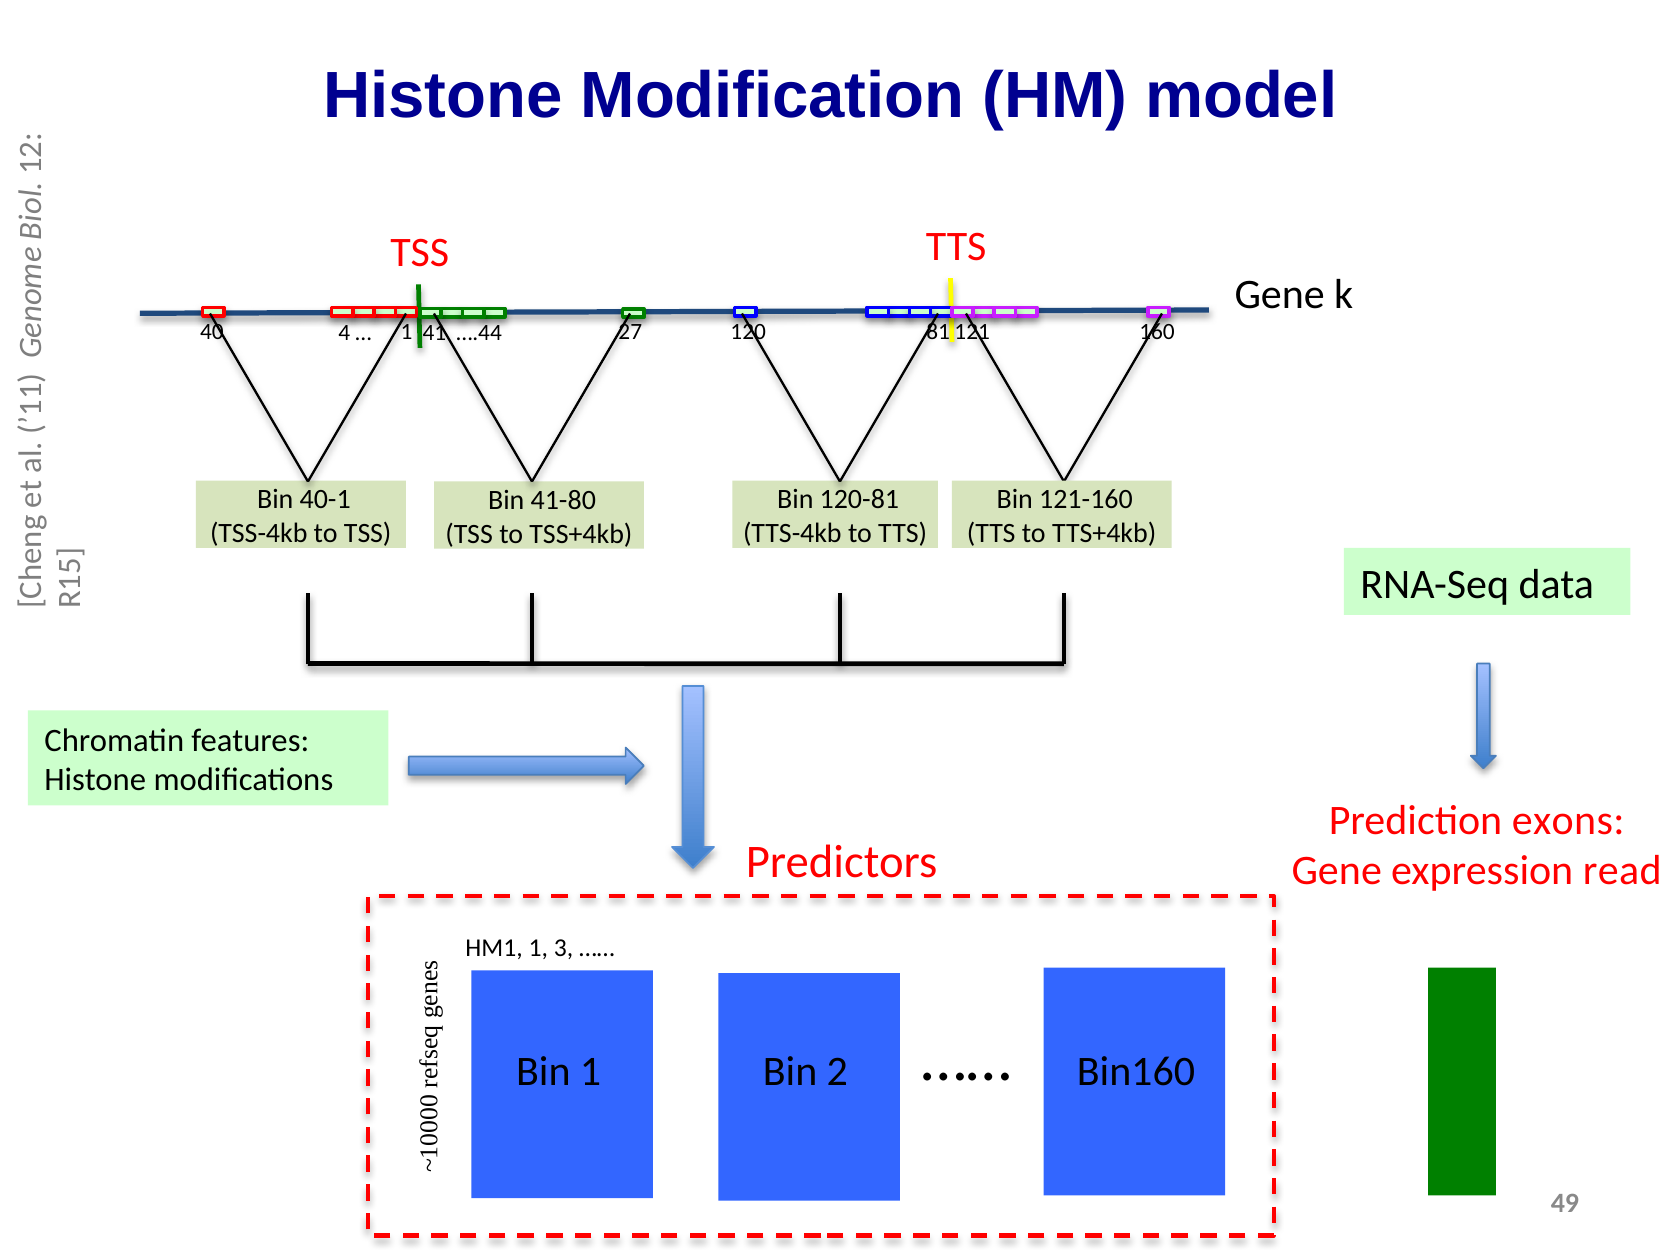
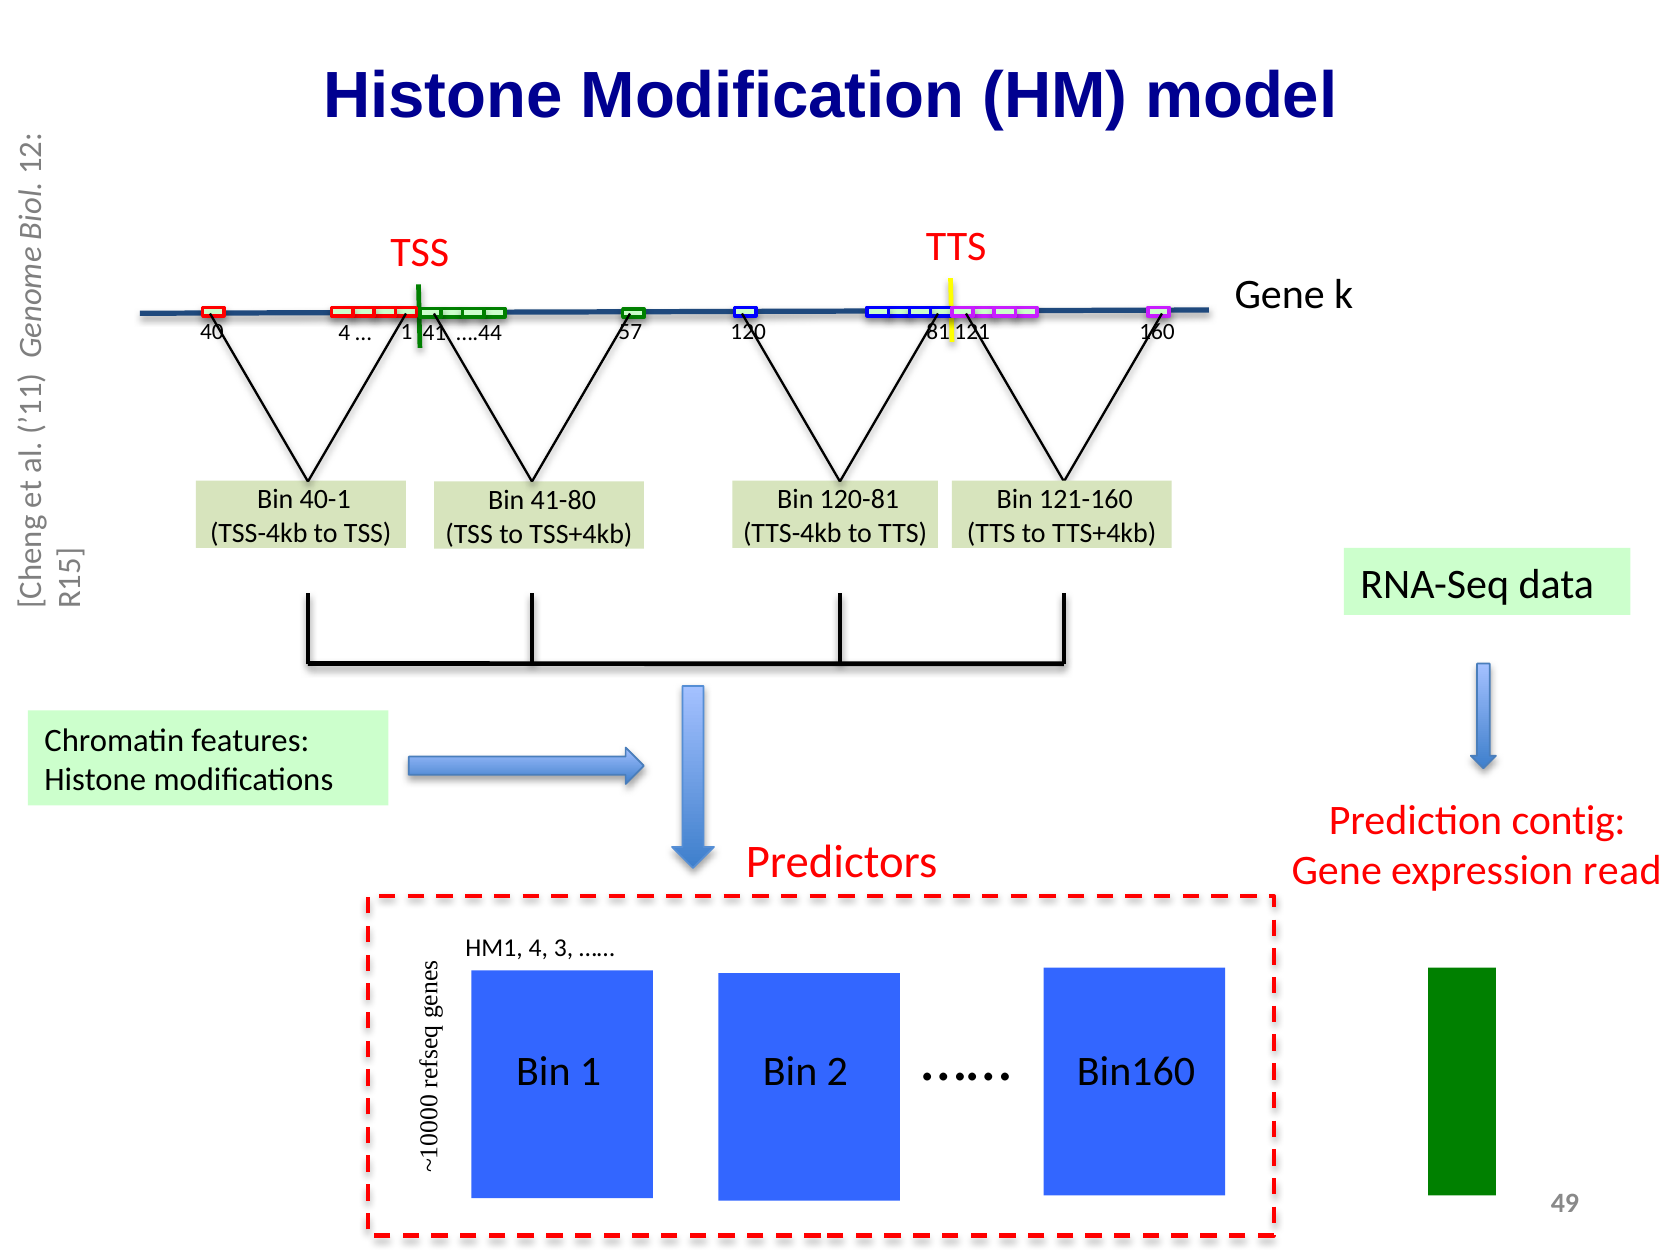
27: 27 -> 57 (630, 332)
exons: exons -> contig (1569, 820)
HM1 1: 1 -> 4 (538, 948)
